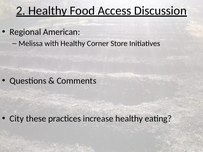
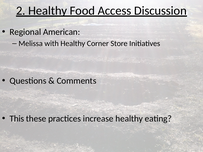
City: City -> This (17, 119)
